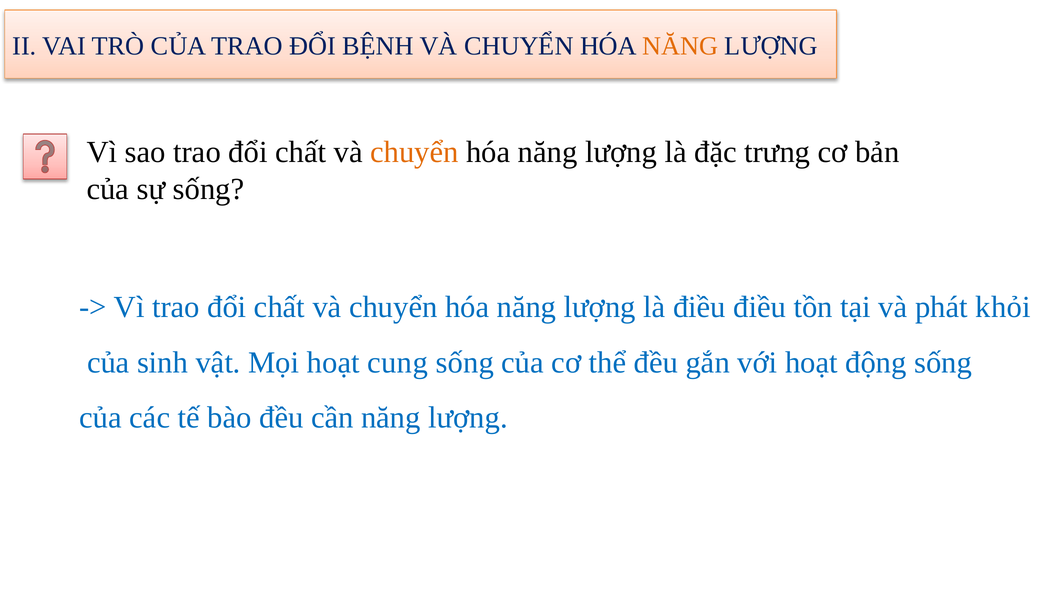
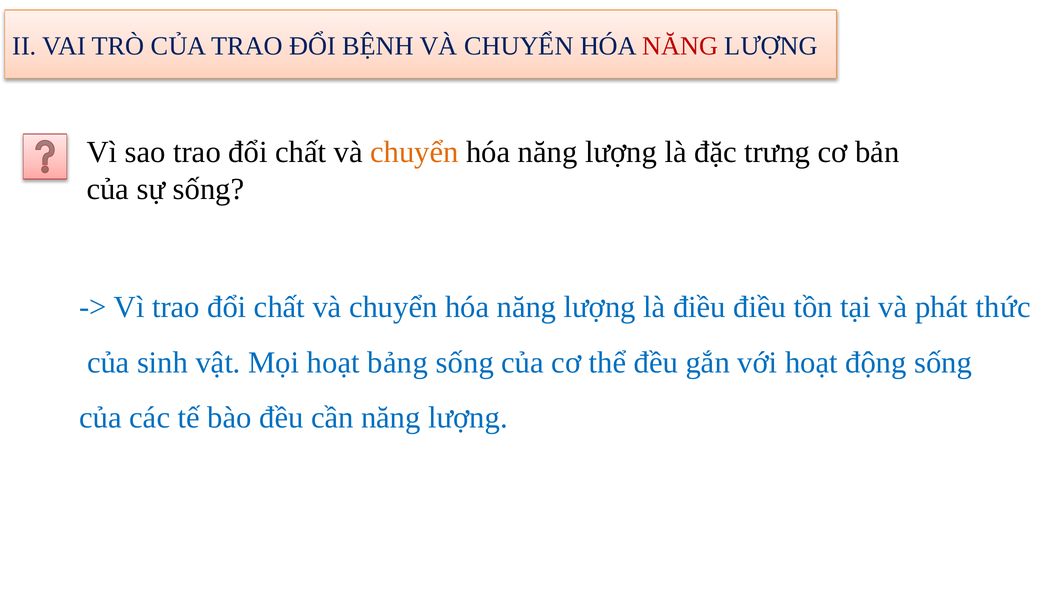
NĂNG colour: orange -> red (680, 46)
khỏi: khỏi -> thức (1003, 307)
cung: cung -> bảng (398, 363)
